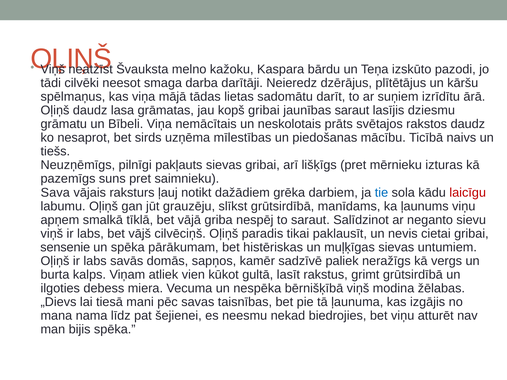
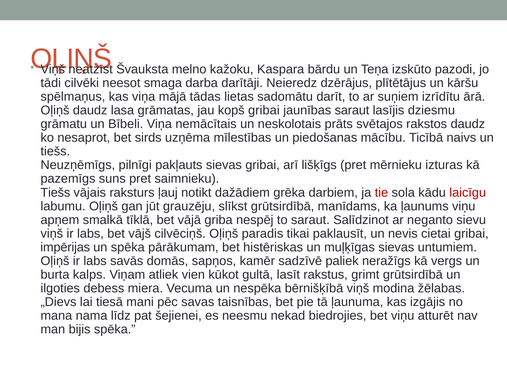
Sava: Sava -> Tiešs (55, 193)
tie colour: blue -> red (381, 193)
sensenie: sensenie -> impērijas (65, 247)
